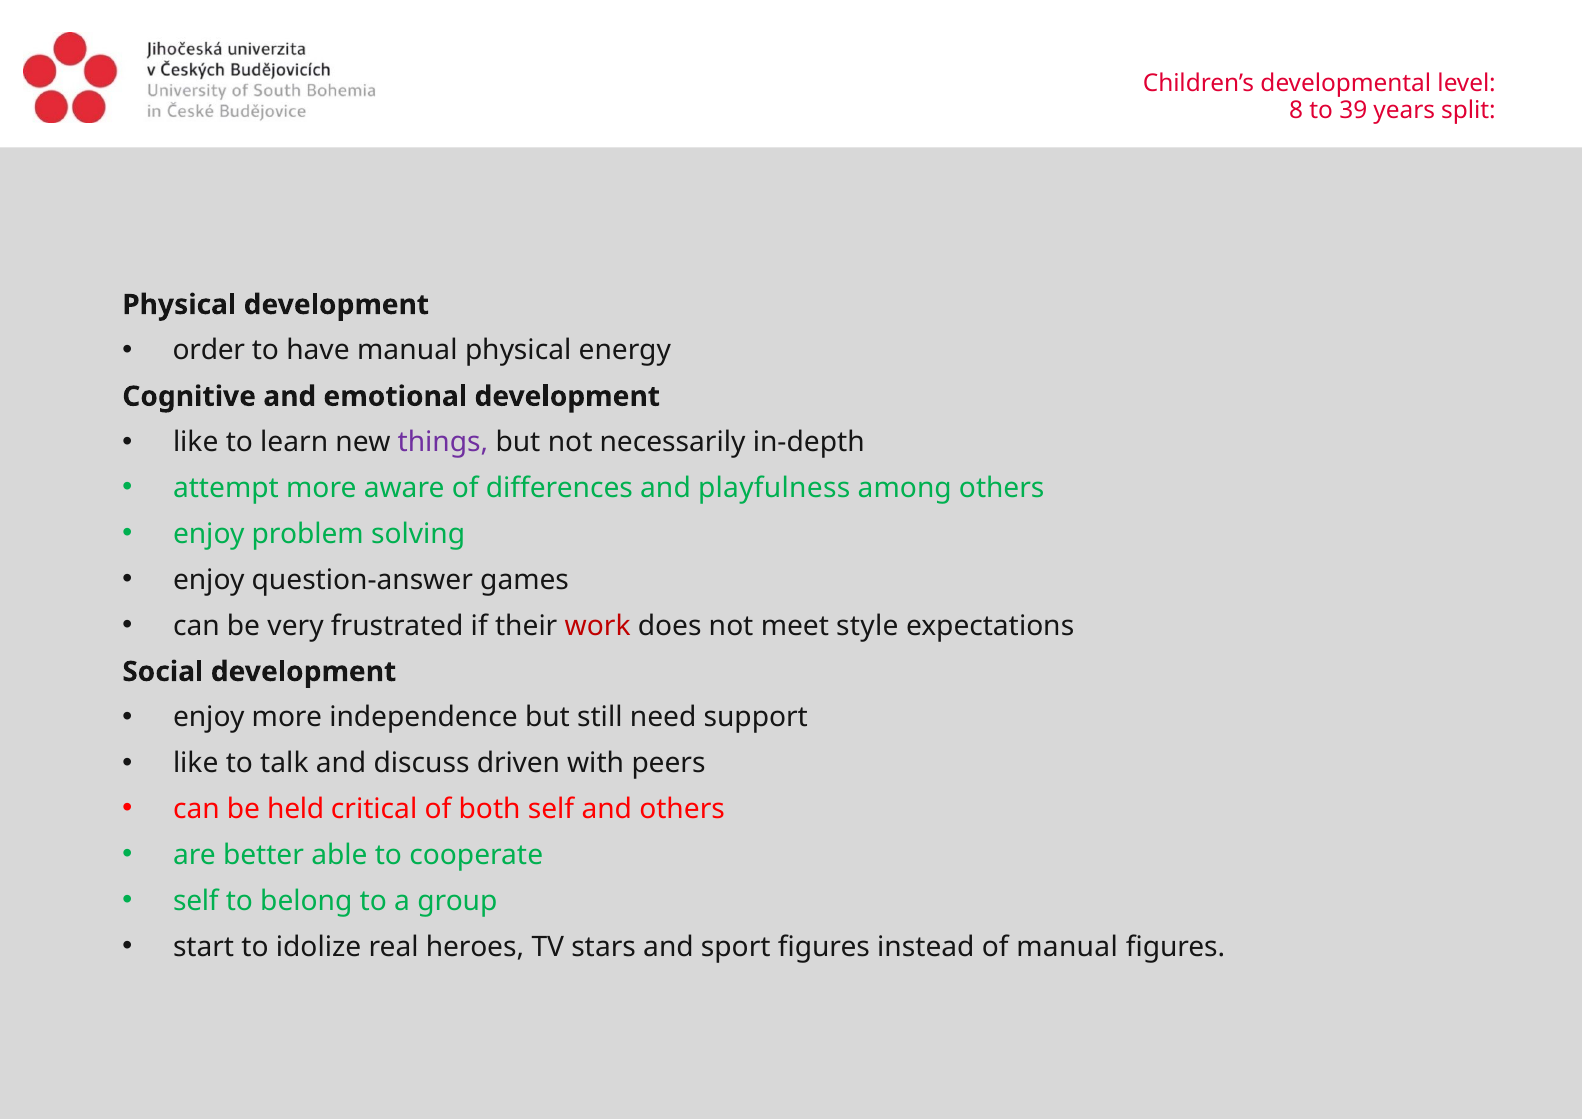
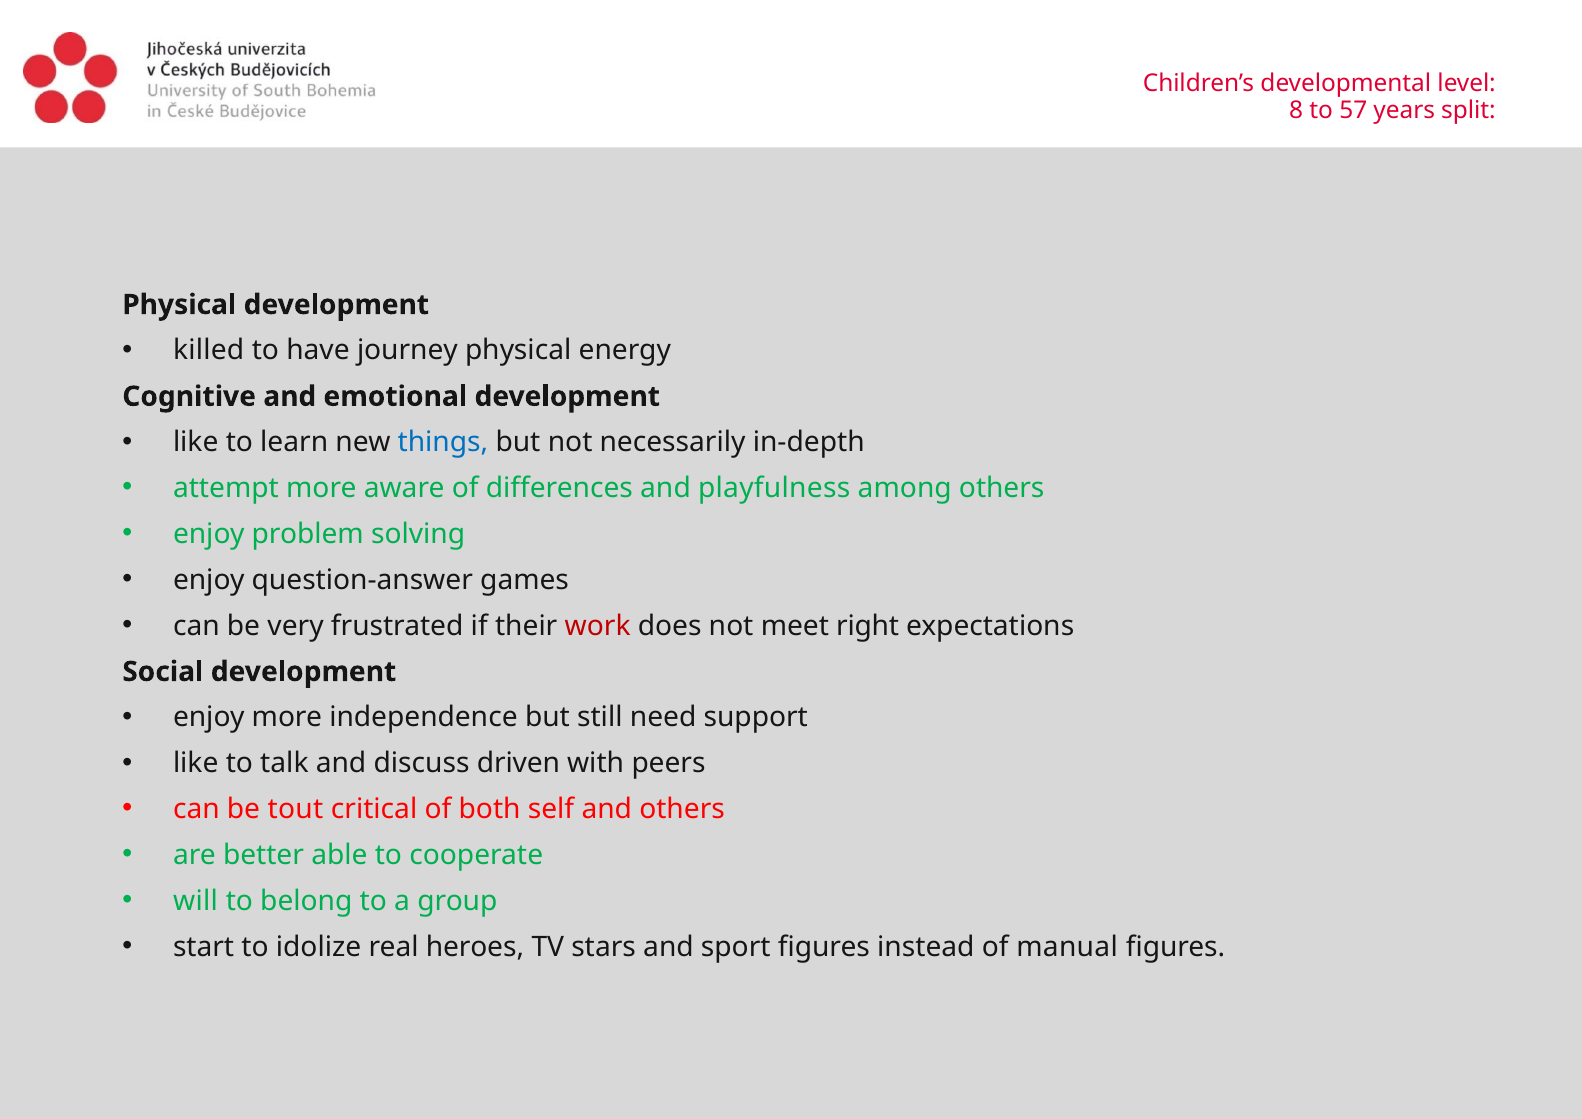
39: 39 -> 57 (1353, 110)
order: order -> killed (209, 351)
have manual: manual -> journey (407, 351)
things colour: purple -> blue (443, 442)
style: style -> right (868, 626)
held: held -> tout (295, 809)
self: self -> will (196, 901)
